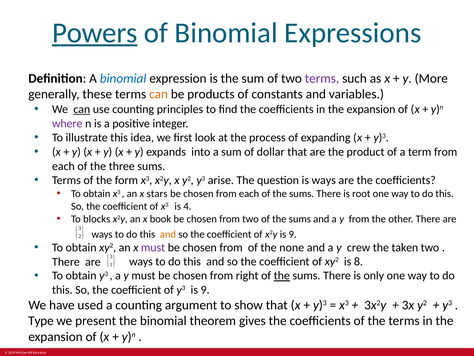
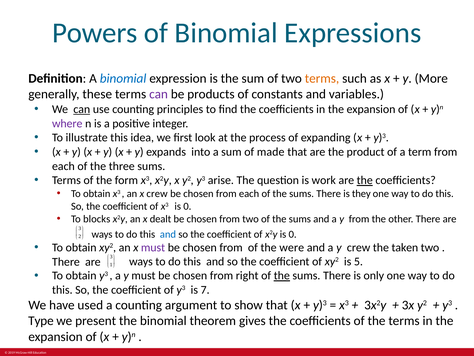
Powers underline: present -> none (95, 33)
terms colour: purple -> orange (322, 78)
can colour: orange -> purple (159, 94)
dollar: dollar -> made (271, 152)
is ways: ways -> work (324, 180)
the underline: none -> present (365, 180)
x stars: stars -> crew (157, 193)
root: root -> they (361, 193)
x3 is 4: 4 -> 0 (187, 206)
book: book -> dealt (160, 219)
and colour: orange -> blue (168, 234)
x2y is 9: 9 -> 0 (293, 234)
none: none -> were (292, 247)
8: 8 -> 5 (358, 261)
y3 is 9: 9 -> 7 (205, 290)
